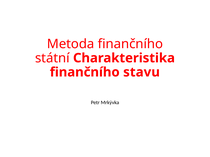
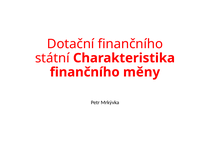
Metoda: Metoda -> Dotační (71, 44)
stavu: stavu -> měny (142, 72)
